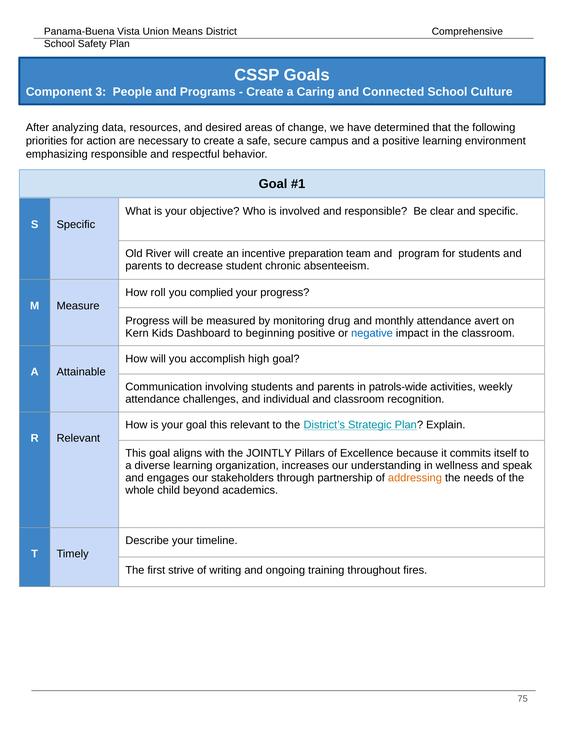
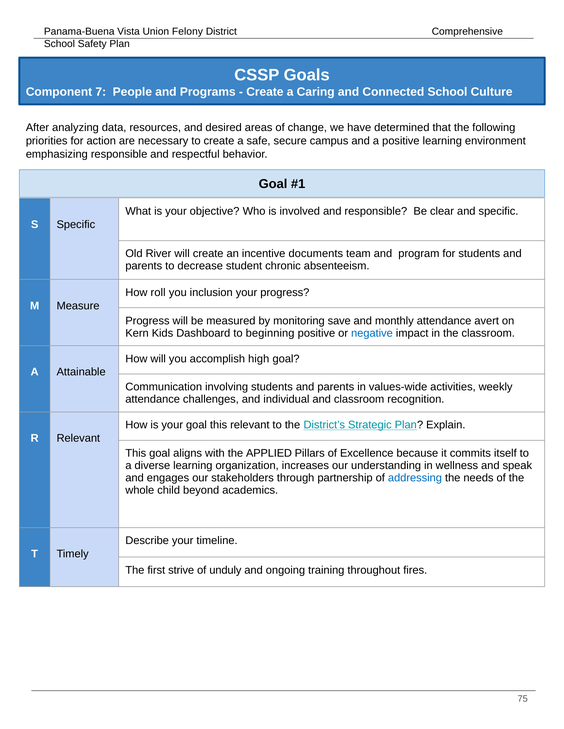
Means: Means -> Felony (187, 32)
3: 3 -> 7 (101, 92)
preparation: preparation -> documents (316, 254)
complied: complied -> inclusion (211, 293)
drug: drug -> save (339, 321)
patrols-wide: patrols-wide -> values-wide (398, 387)
JOINTLY: JOINTLY -> APPLIED (269, 454)
addressing colour: orange -> blue (415, 479)
writing: writing -> unduly (225, 571)
